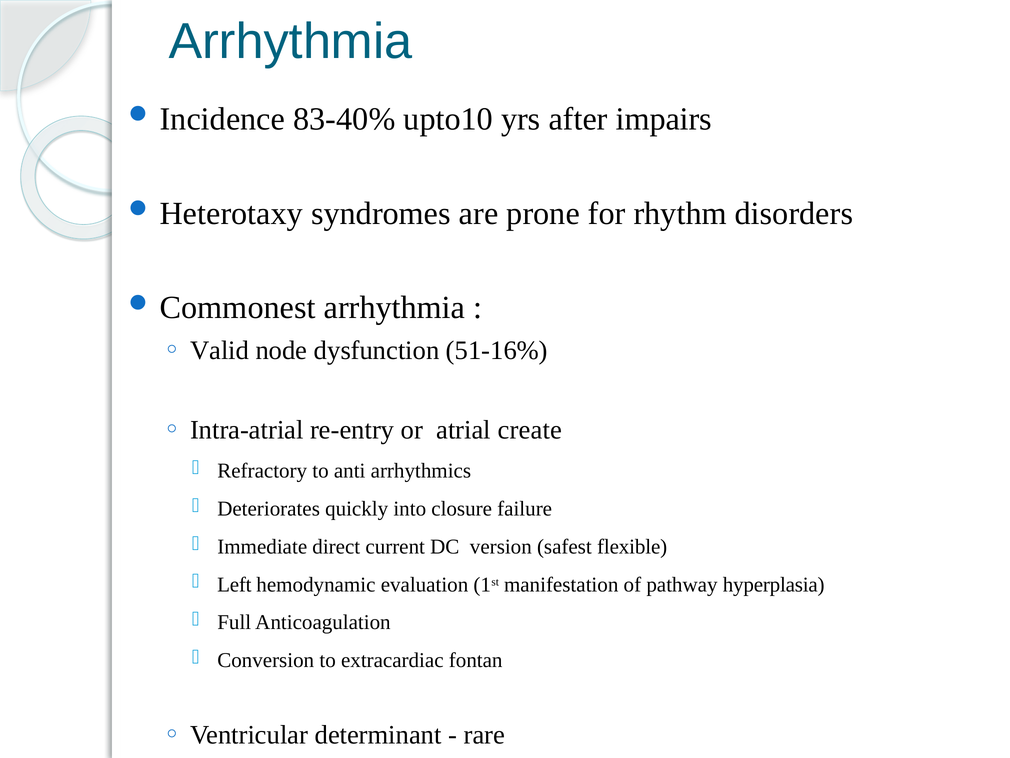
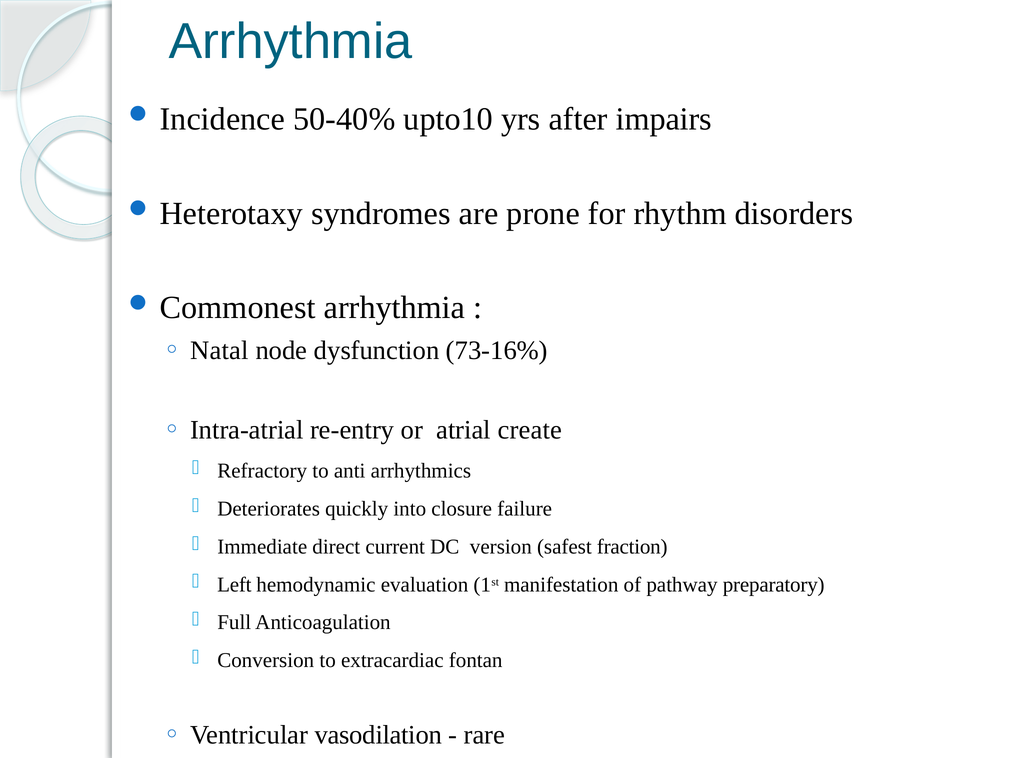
83-40%: 83-40% -> 50-40% (344, 119)
Valid: Valid -> Natal (219, 350)
51-16%: 51-16% -> 73-16% (497, 350)
flexible: flexible -> fraction (632, 546)
hyperplasia: hyperplasia -> preparatory (774, 584)
determinant: determinant -> vasodilation (378, 735)
